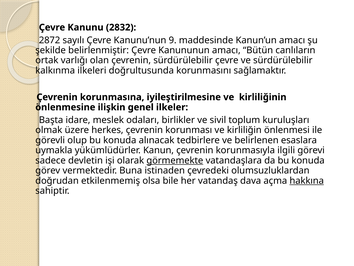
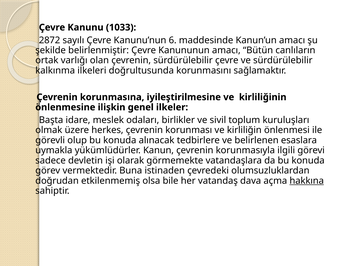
2832: 2832 -> 1033 (121, 27)
9: 9 -> 6 (173, 40)
görmemekte underline: present -> none (175, 160)
